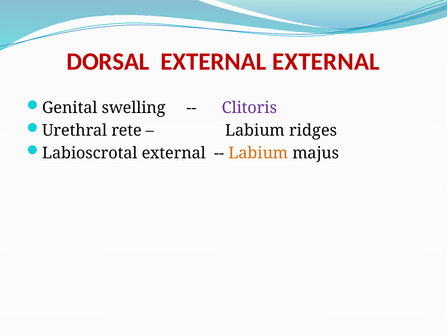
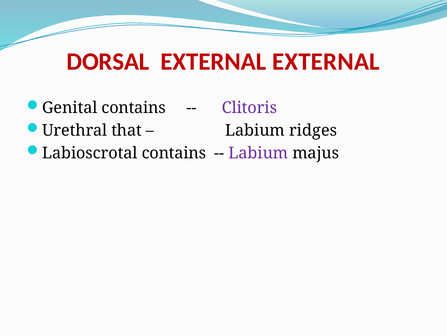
Genital swelling: swelling -> contains (134, 108)
rete: rete -> that (127, 130)
Labioscrotal external: external -> contains (174, 153)
Labium colour: orange -> purple (258, 153)
